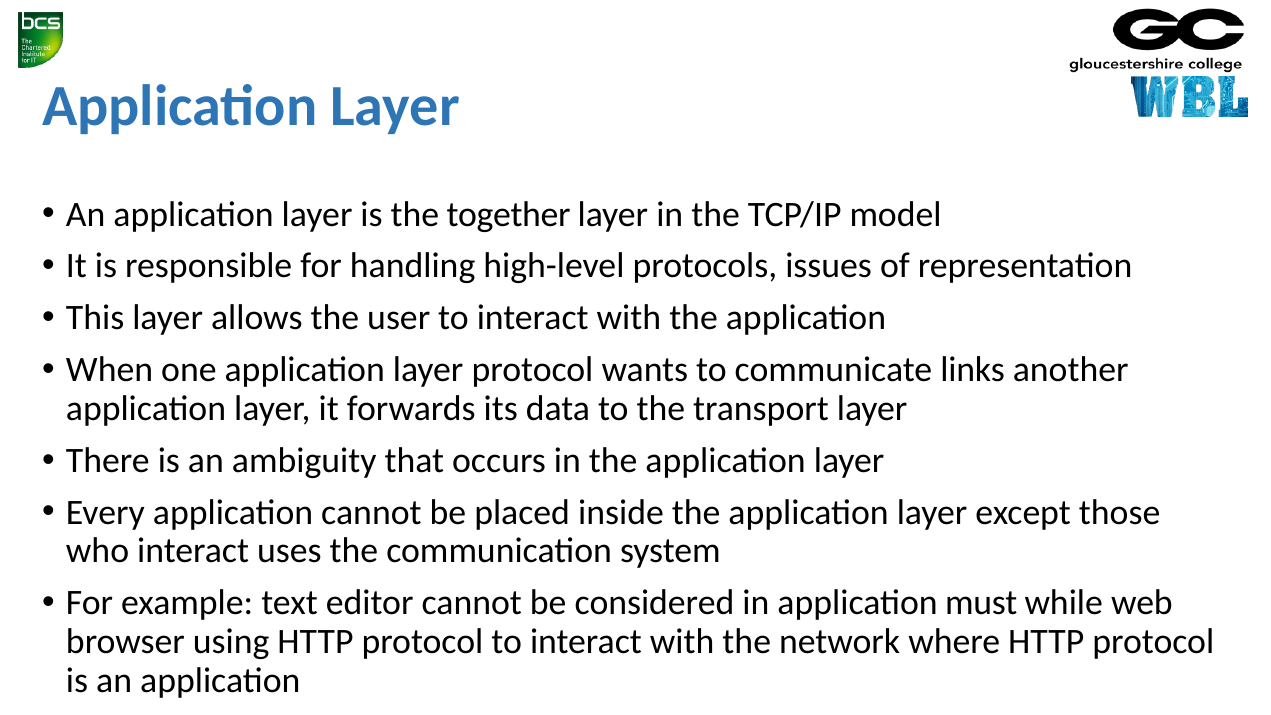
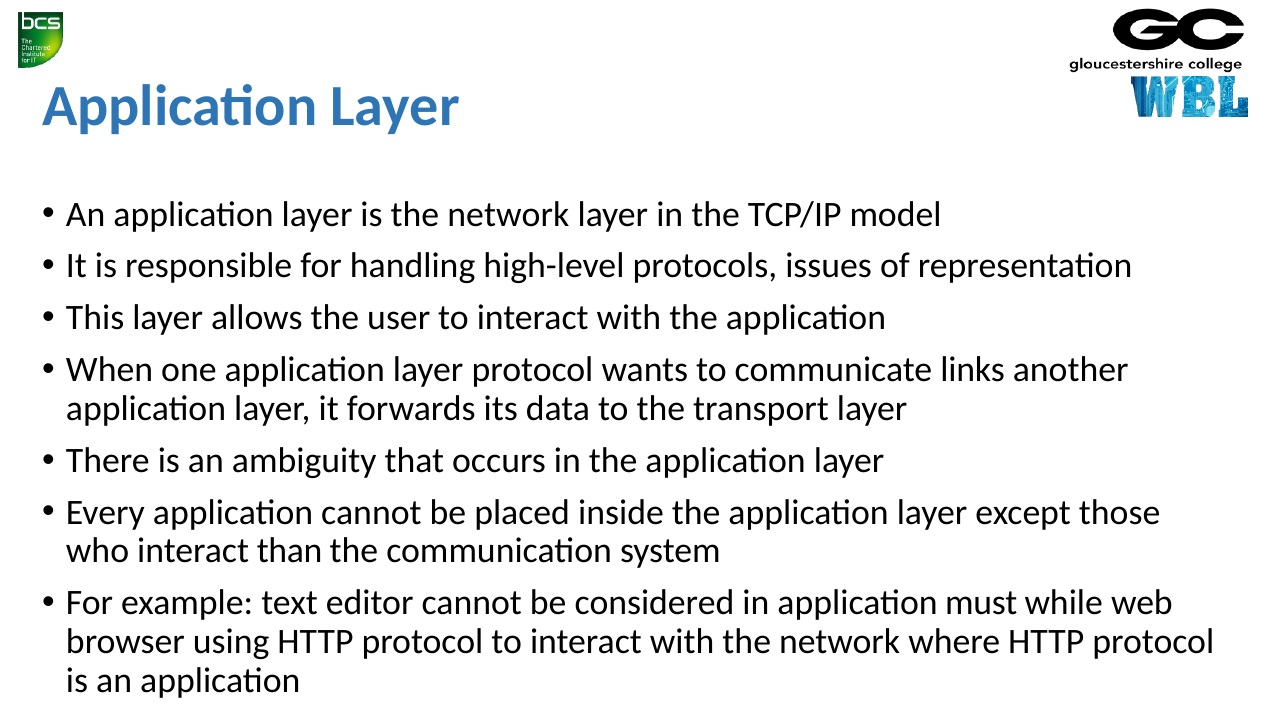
is the together: together -> network (508, 214)
uses: uses -> than (290, 551)
